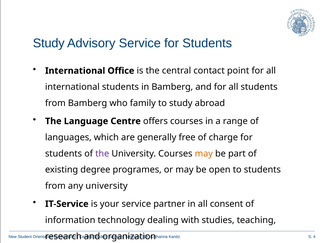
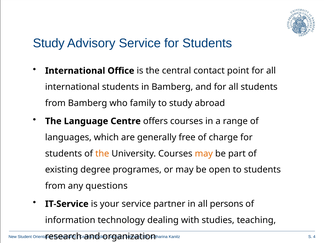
the colour: purple -> orange (102, 154)
any university: university -> questions (107, 186)
consent: consent -> persons (227, 204)
